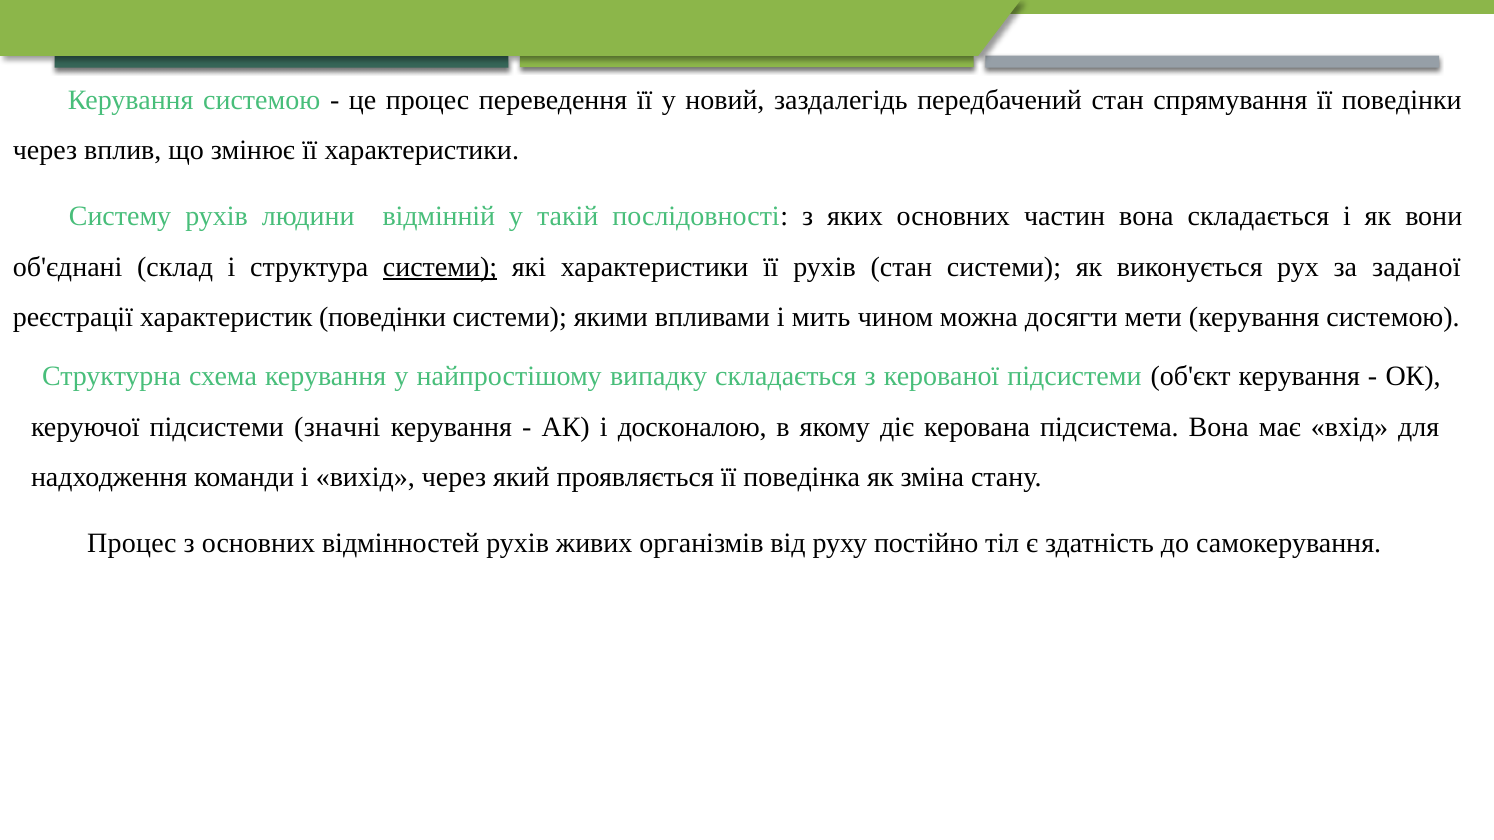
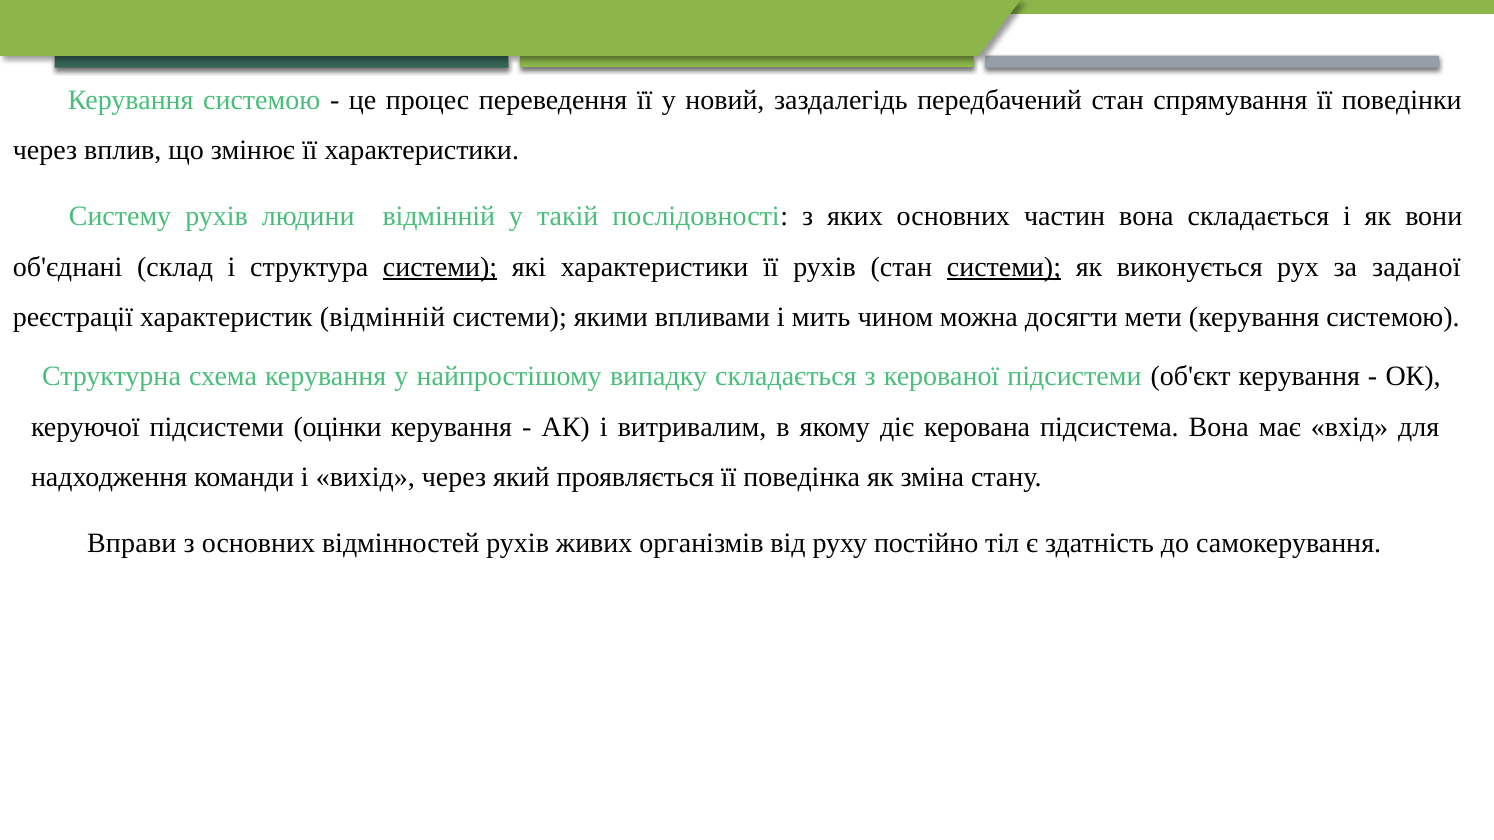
системи underline: none -> present (1004, 267)
характеристик поведінки: поведінки -> відмінній (382, 318)
значні: значні -> оцінки (338, 427)
досконалою: досконалою -> витривалим (692, 427)
Процес: Процес -> Вправи (132, 543)
